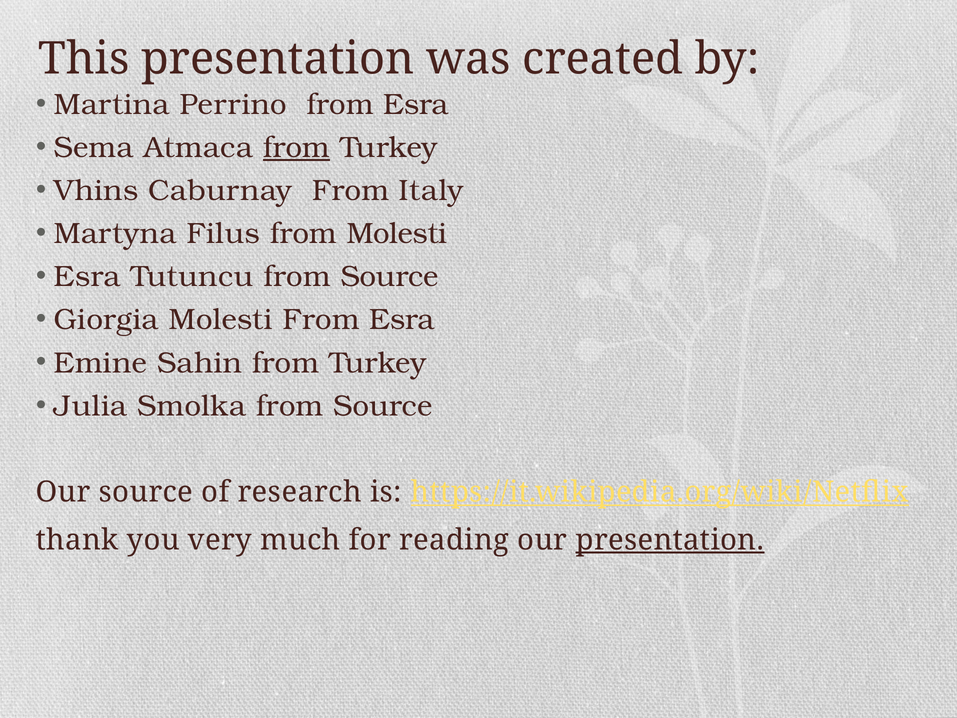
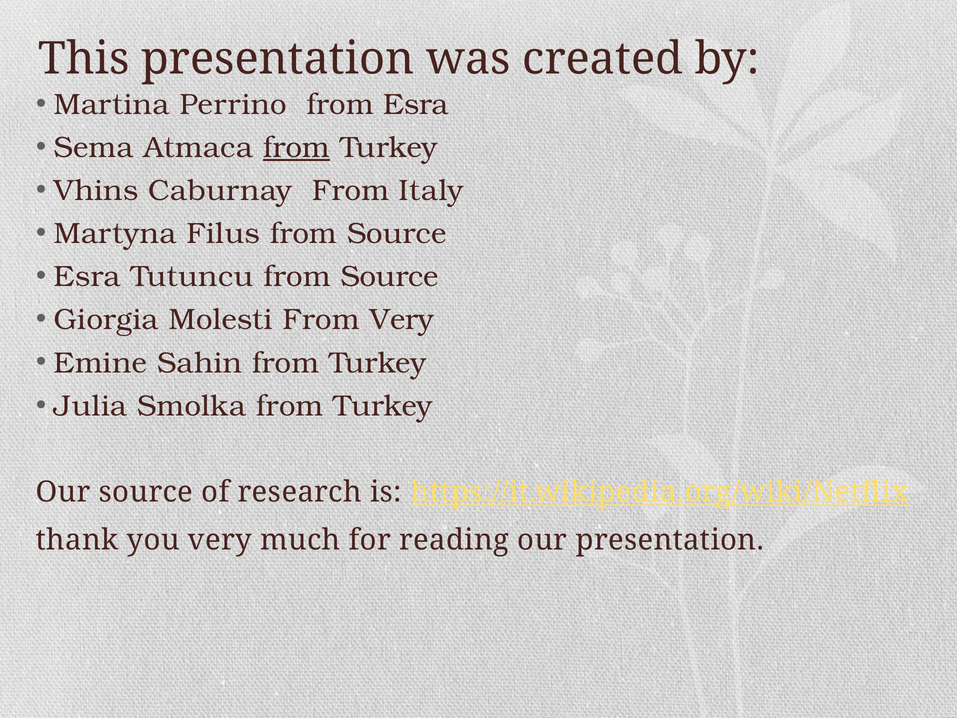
Filus from Molesti: Molesti -> Source (397, 234)
Molesti From Esra: Esra -> Very (402, 320)
Smolka from Source: Source -> Turkey (383, 406)
presentation underline: present -> none (670, 540)
